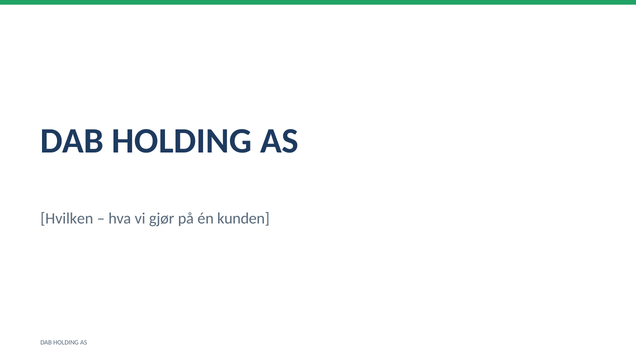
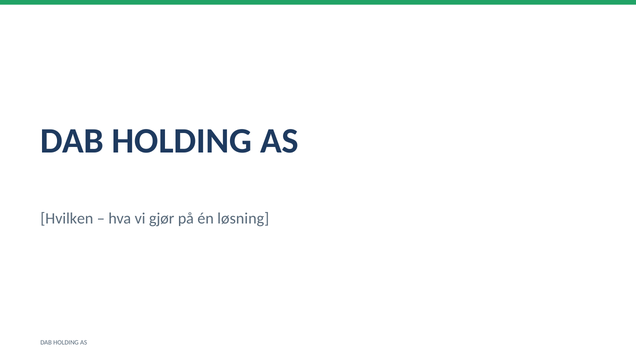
kunden: kunden -> løsning (243, 219)
